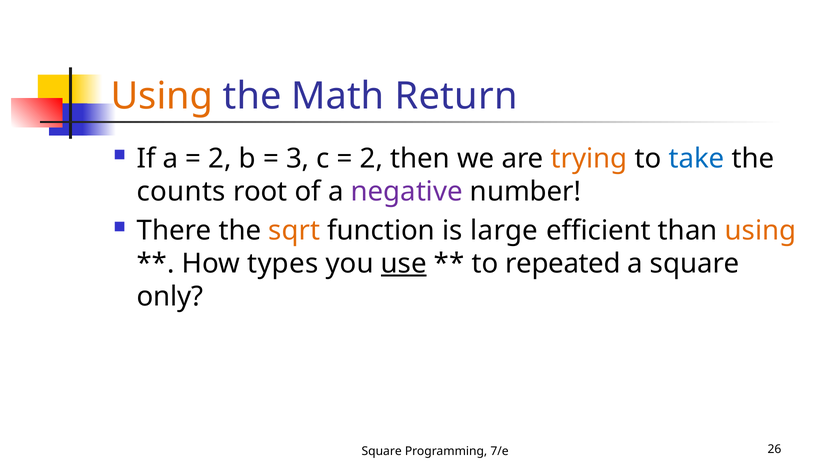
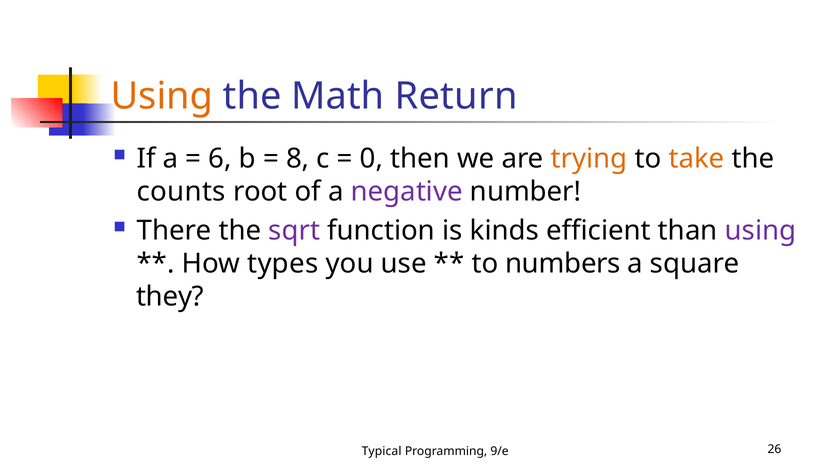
2: 2 -> 6 (220, 159)
3: 3 -> 8 (298, 159)
2: 2 -> 0 (372, 159)
take colour: blue -> orange (697, 159)
sqrt colour: orange -> purple (294, 231)
large: large -> kinds (504, 231)
using colour: orange -> purple (761, 231)
use underline: present -> none (404, 264)
repeated: repeated -> numbers (563, 264)
only: only -> they (170, 297)
Square: Square -> Typical (382, 452)
7/e: 7/e -> 9/e (500, 452)
